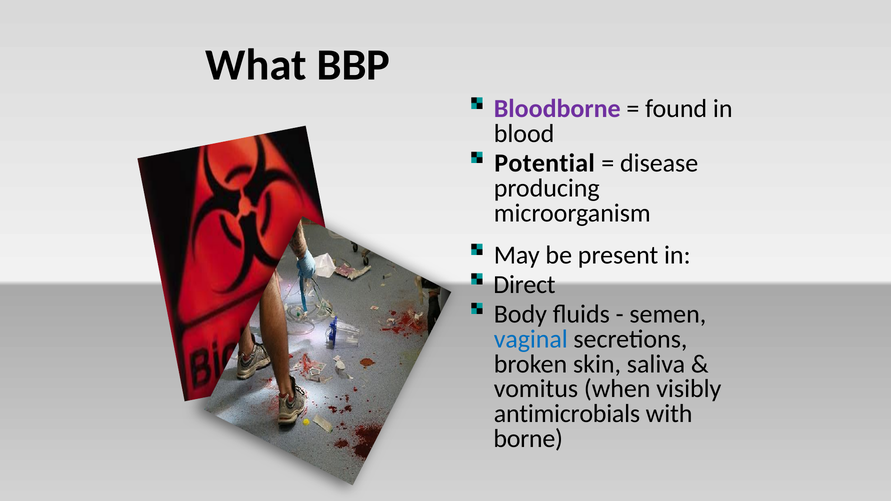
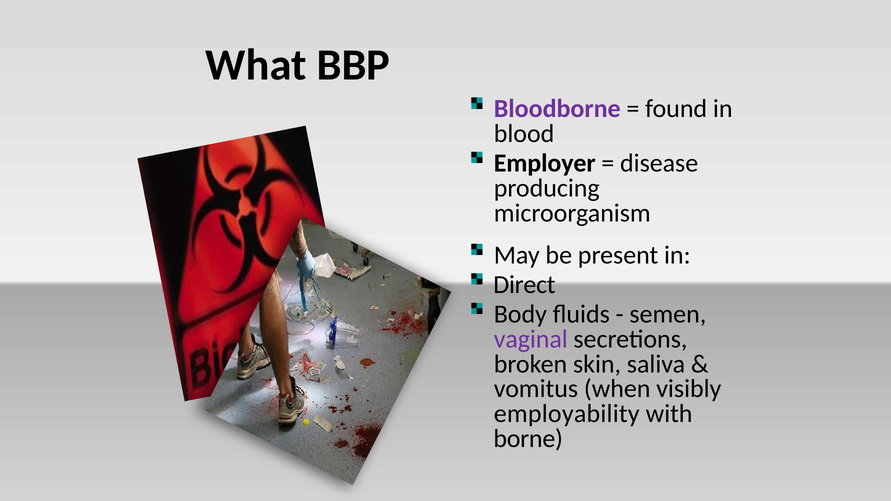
Potential: Potential -> Employer (545, 163)
vaginal colour: blue -> purple (531, 339)
antimicrobials: antimicrobials -> employability (567, 414)
